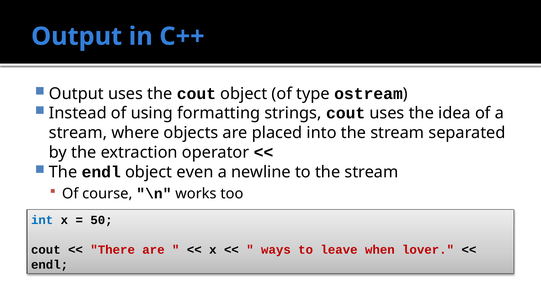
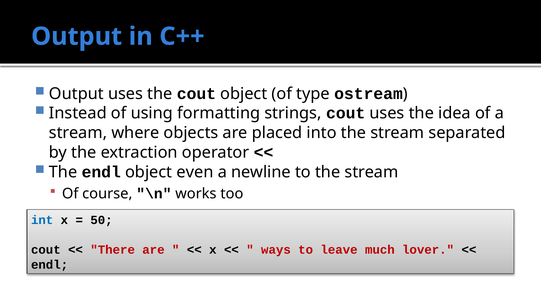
when: when -> much (380, 250)
